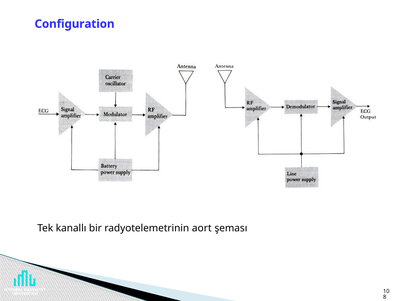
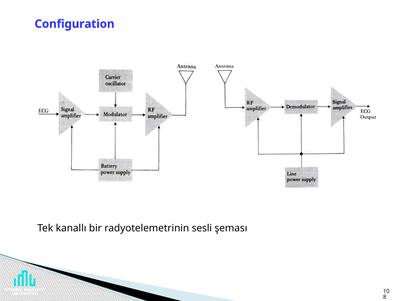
aort: aort -> sesli (202, 228)
